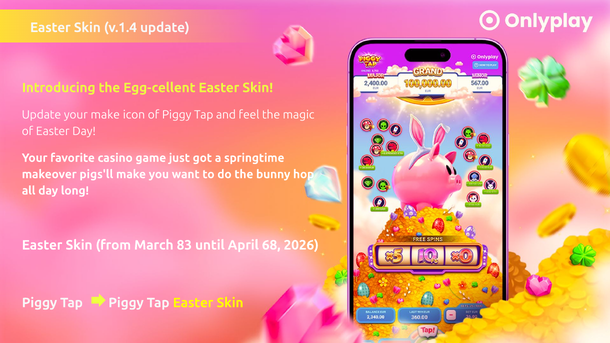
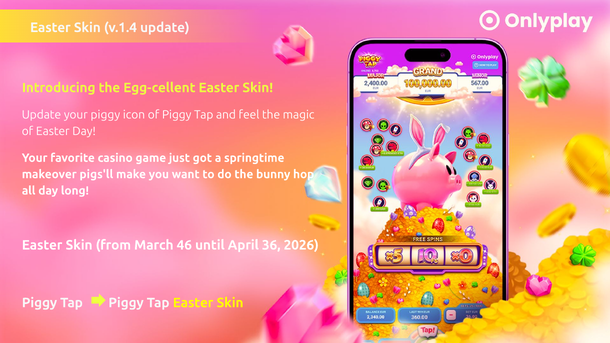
your make: make -> piggy (105, 115)
83: 83 -> 46 (184, 245)
68: 68 -> 36 (271, 245)
